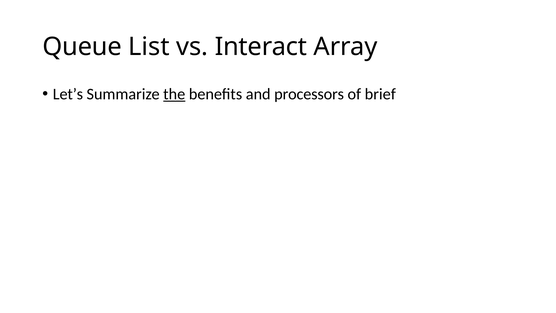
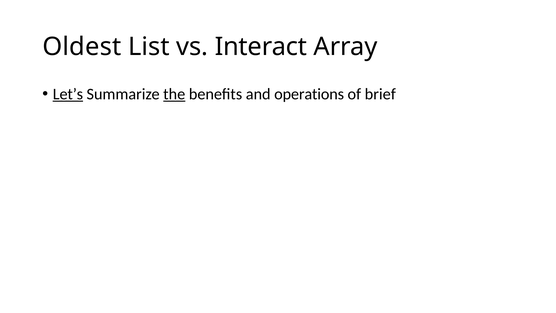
Queue: Queue -> Oldest (82, 47)
Let’s underline: none -> present (68, 94)
processors: processors -> operations (309, 94)
